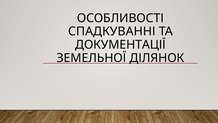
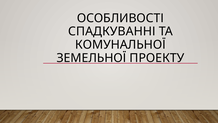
ДОКУМЕНТАЦІЇ: ДОКУМЕНТАЦІЇ -> КОМУНАЛЬНОЇ (120, 45)
ДІЛЯНОК: ДІЛЯНОК -> ПРОЕКТУ (157, 58)
